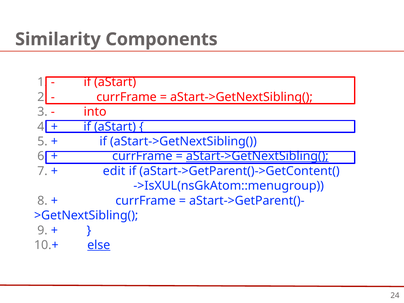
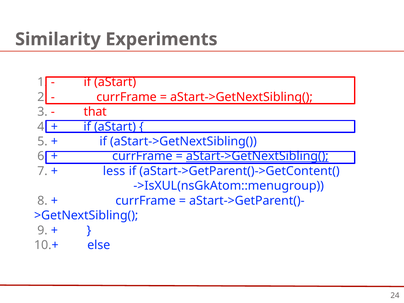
Components: Components -> Experiments (161, 39)
into: into -> that (95, 112)
edit: edit -> less (114, 171)
else underline: present -> none (99, 245)
